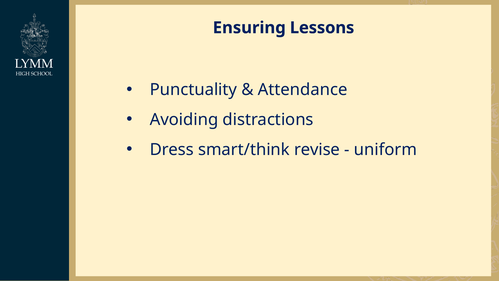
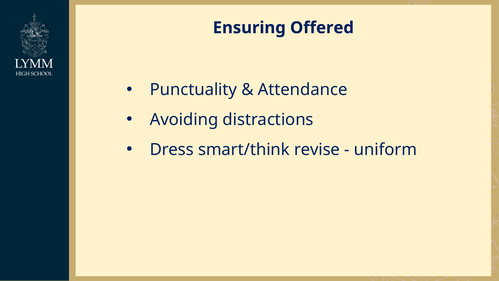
Lessons: Lessons -> Offered (322, 28)
